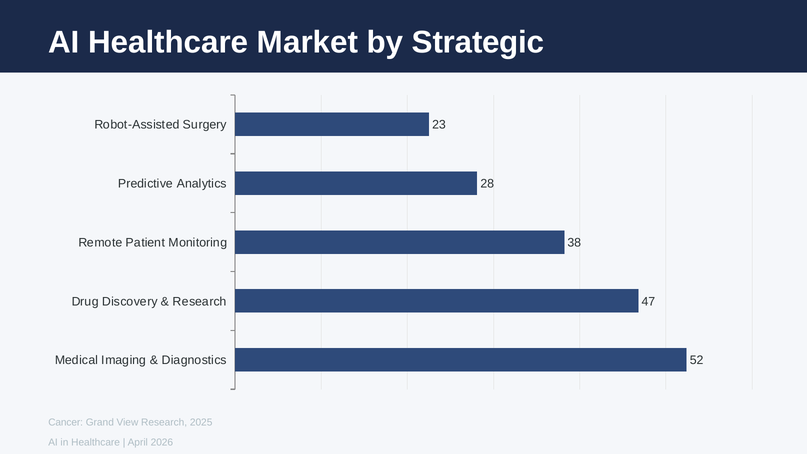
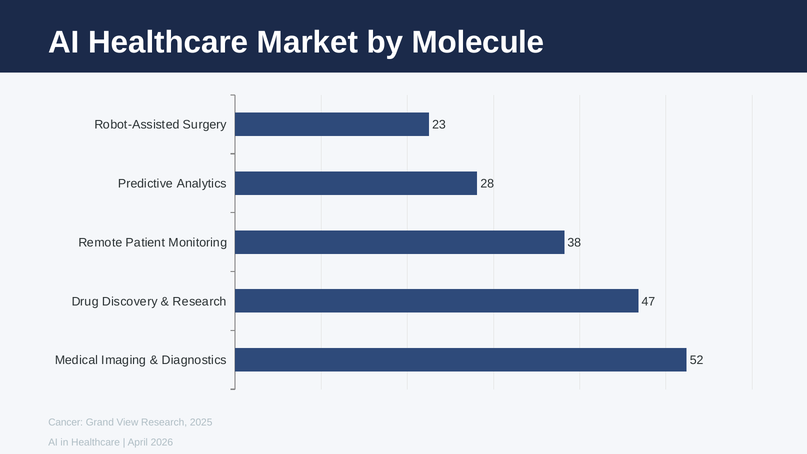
Strategic: Strategic -> Molecule (478, 43)
